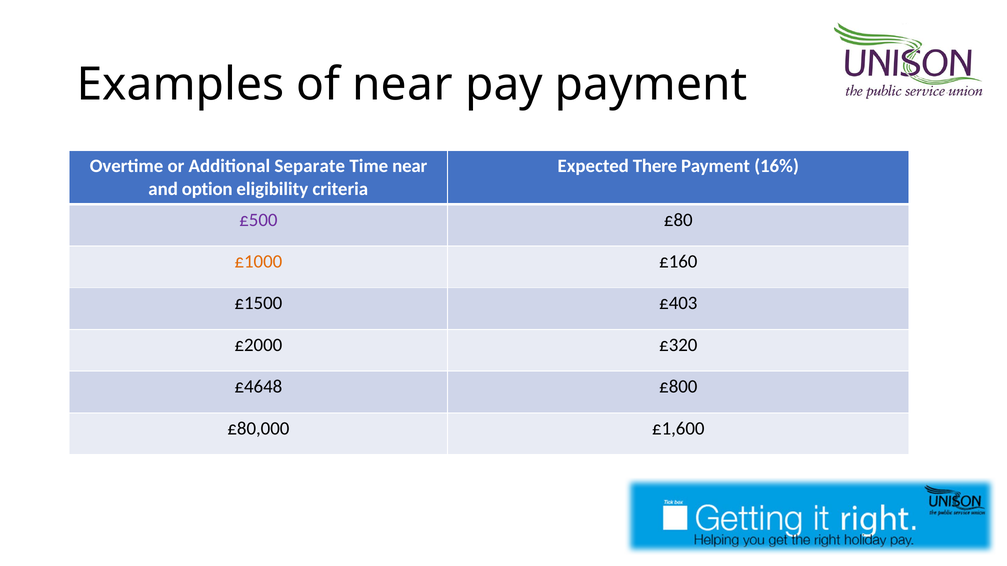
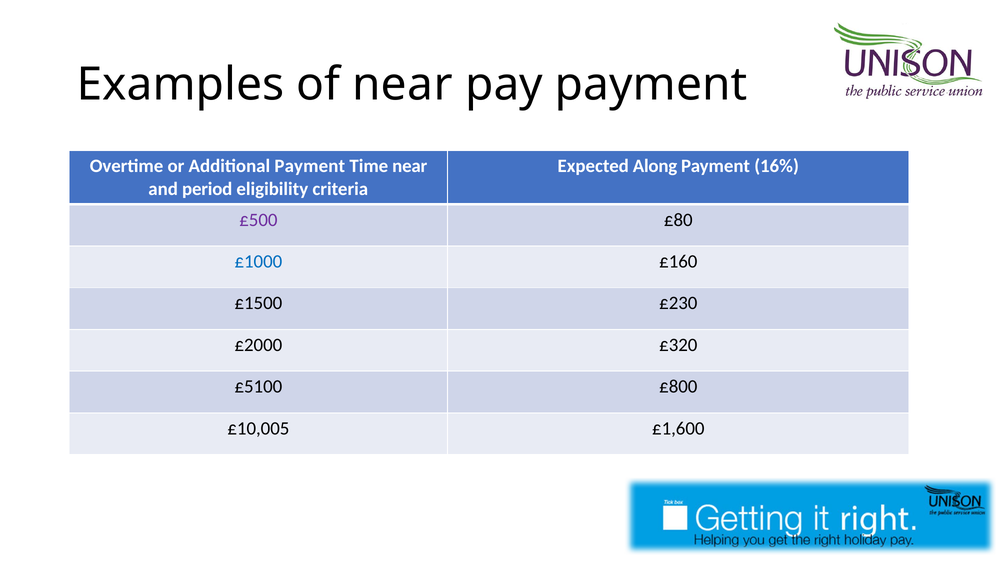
Additional Separate: Separate -> Payment (310, 166)
There: There -> Along (655, 166)
option: option -> period (207, 189)
£1000 colour: orange -> blue (258, 262)
£403: £403 -> £230 (678, 303)
£4648: £4648 -> £5100 (258, 387)
£80,000: £80,000 -> £10,005 (258, 429)
